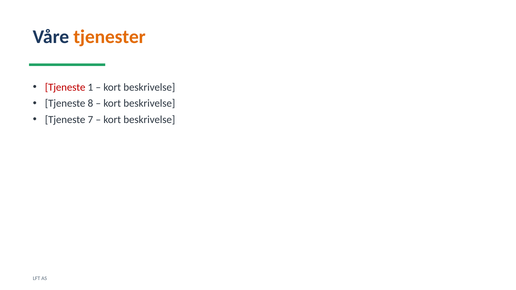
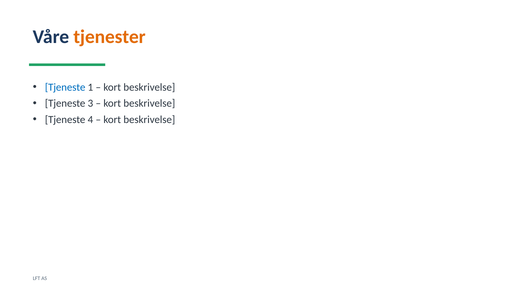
Tjeneste colour: red -> blue (65, 87)
8: 8 -> 3 (90, 104)
7: 7 -> 4 (90, 120)
